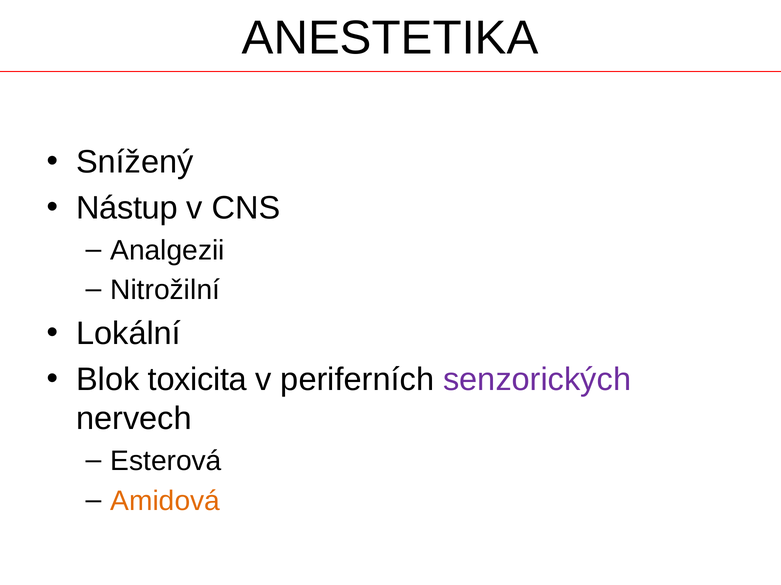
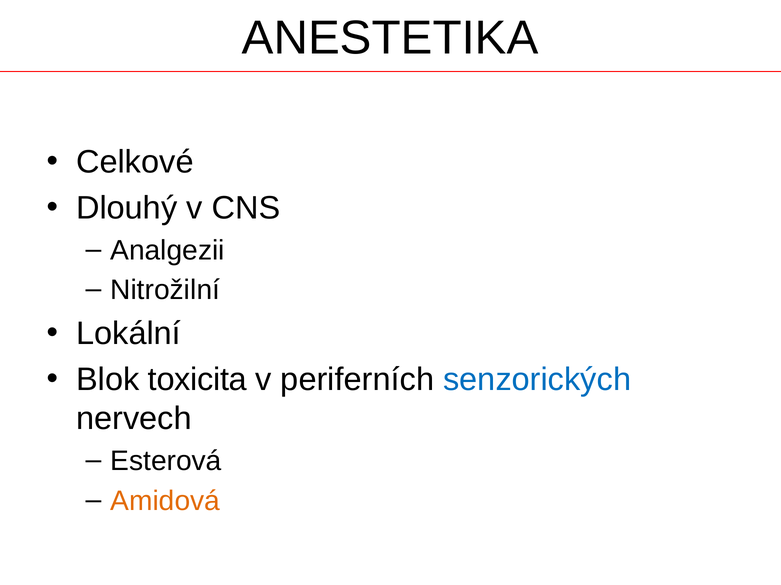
Snížený: Snížený -> Celkové (135, 162)
Nástup: Nástup -> Dlouhý (127, 208)
senzorických colour: purple -> blue (537, 380)
